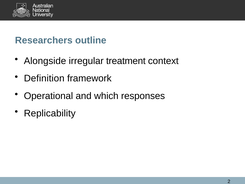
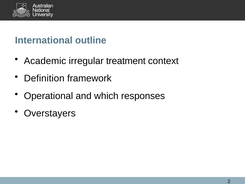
Researchers: Researchers -> International (44, 40)
Alongside: Alongside -> Academic (45, 61)
Replicability: Replicability -> Overstayers (50, 113)
